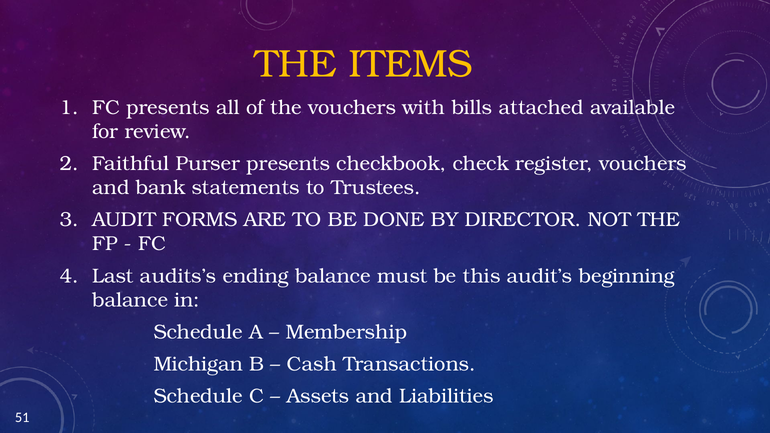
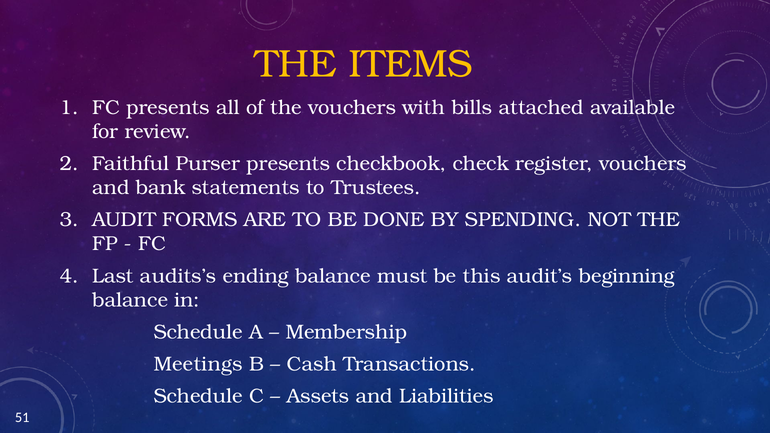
DIRECTOR: DIRECTOR -> SPENDING (523, 220)
Michigan: Michigan -> Meetings (198, 364)
